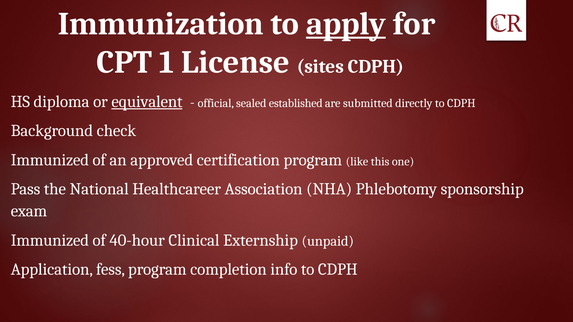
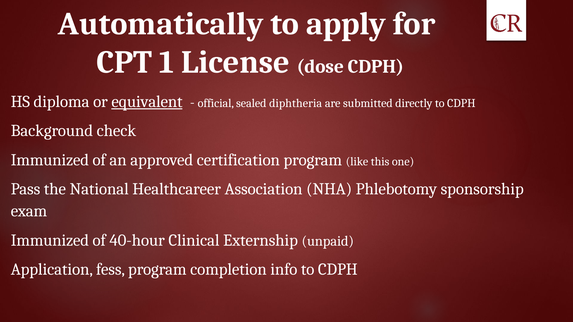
Immunization: Immunization -> Automatically (161, 24)
apply underline: present -> none (346, 24)
sites: sites -> dose (320, 67)
established: established -> diphtheria (296, 103)
